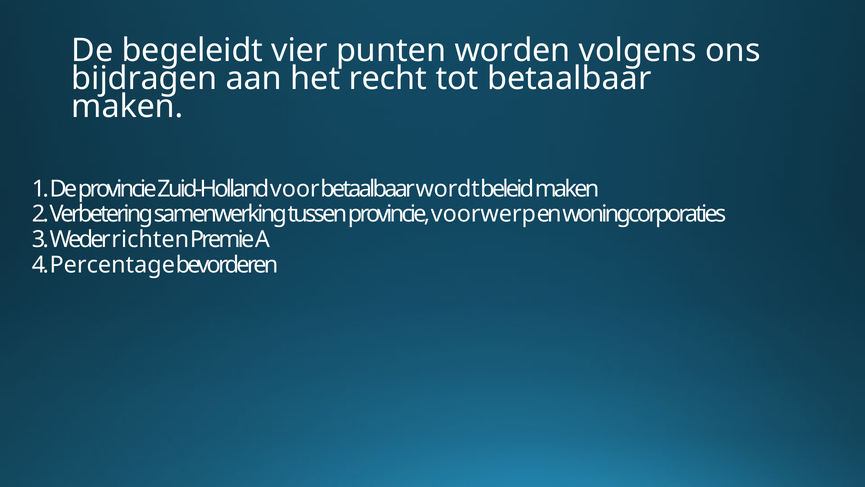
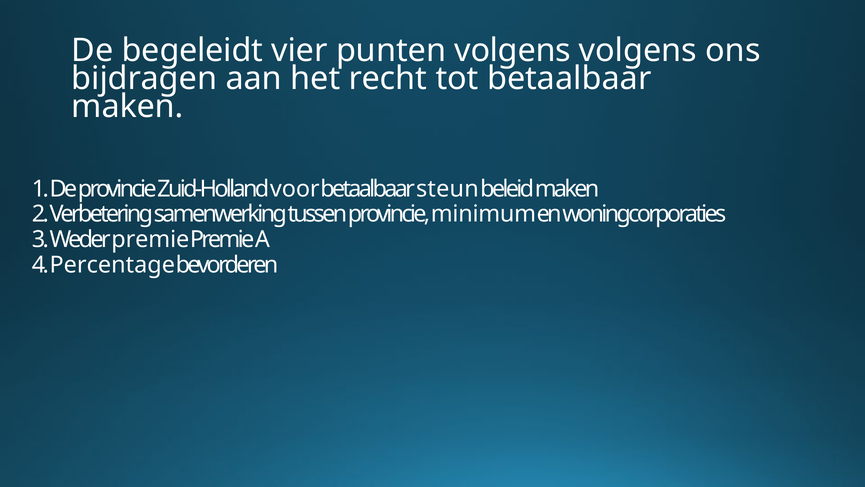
punten worden: worden -> volgens (513, 50)
wordt: wordt -> steun (447, 189)
voorwerp: voorwerp -> minimum (483, 214)
Weder richten: richten -> premie (150, 239)
